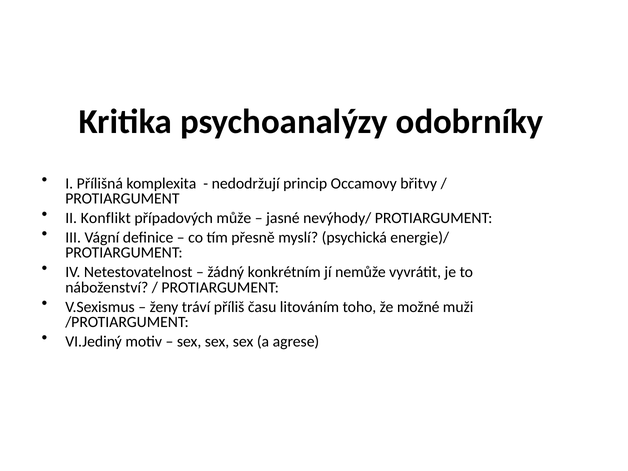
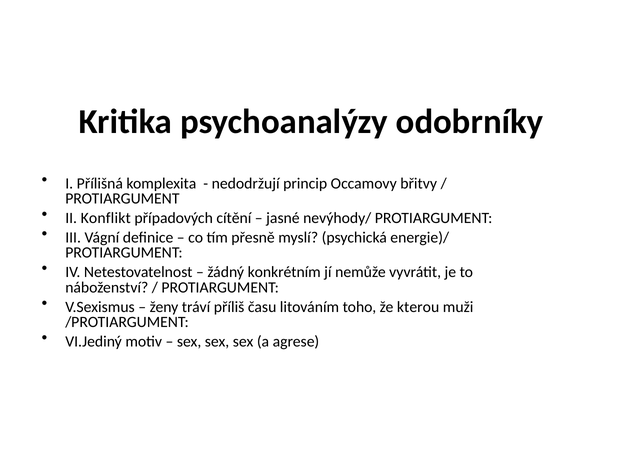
může: může -> cítění (234, 218)
možné: možné -> kterou (418, 307)
